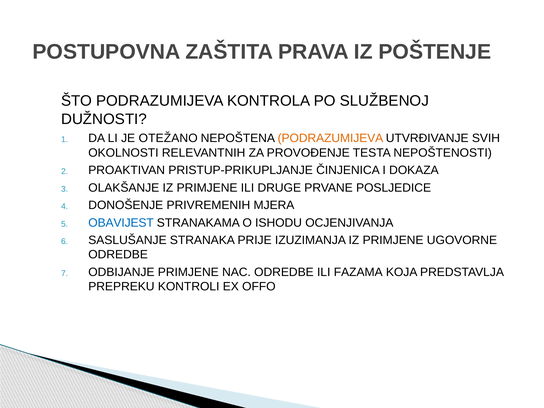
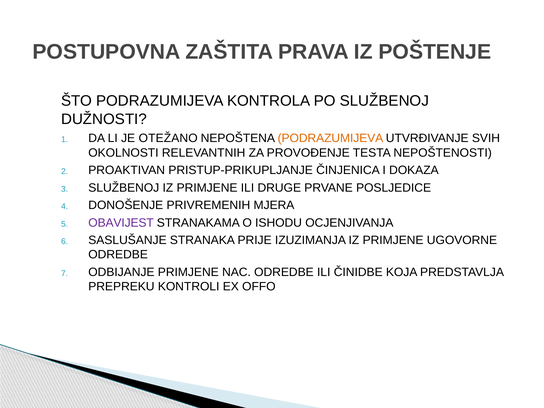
OLAKŠANJE: OLAKŠANJE -> SLUŽBENOJ (124, 188)
OBAVIJEST colour: blue -> purple (121, 223)
FAZAMA: FAZAMA -> ČINIDBE (358, 272)
